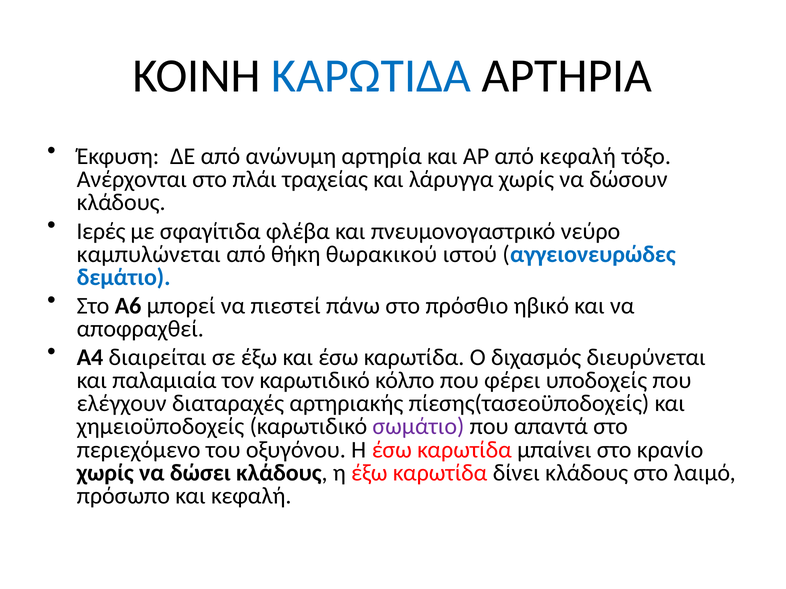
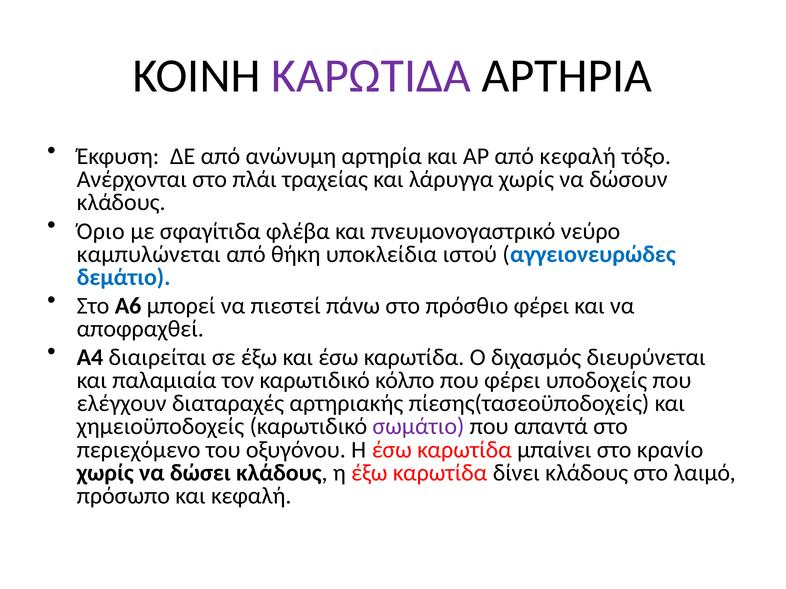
ΚΑΡΩΤΙΔΑ colour: blue -> purple (371, 76)
Ιερές: Ιερές -> Όριο (101, 231)
θωρακικού: θωρακικού -> υποκλείδια (382, 254)
πρόσθιο ηβικό: ηβικό -> φέρει (541, 306)
